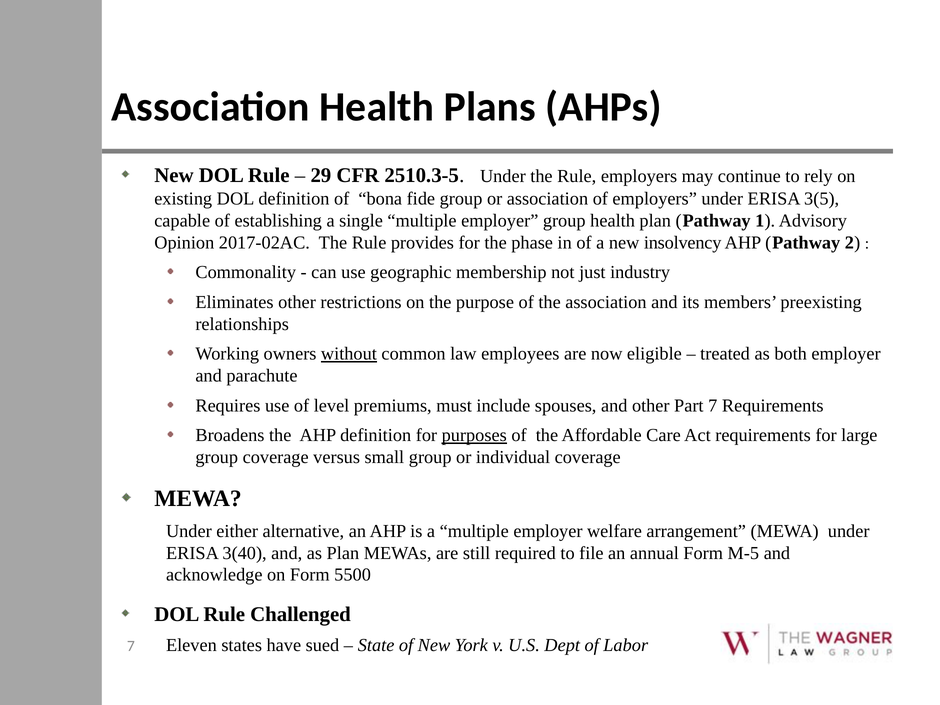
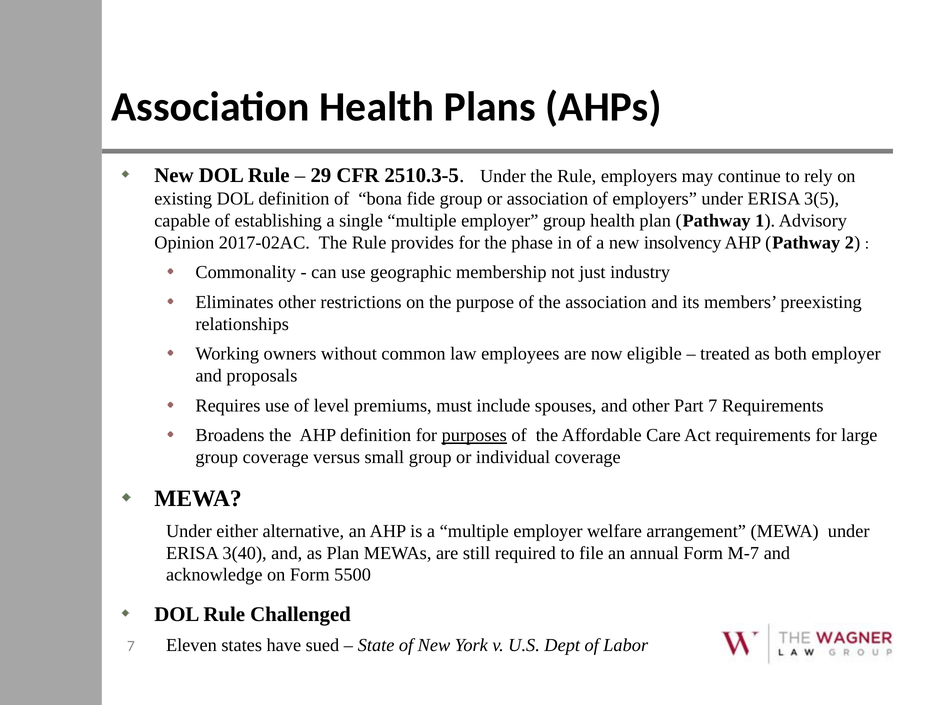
without underline: present -> none (349, 354)
parachute: parachute -> proposals (262, 376)
M-5: M-5 -> M-7 (743, 553)
